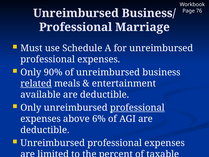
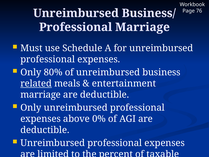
90%: 90% -> 80% (53, 72)
available: available -> marriage (41, 95)
professional underline: present -> none (137, 108)
6%: 6% -> 0% (99, 119)
